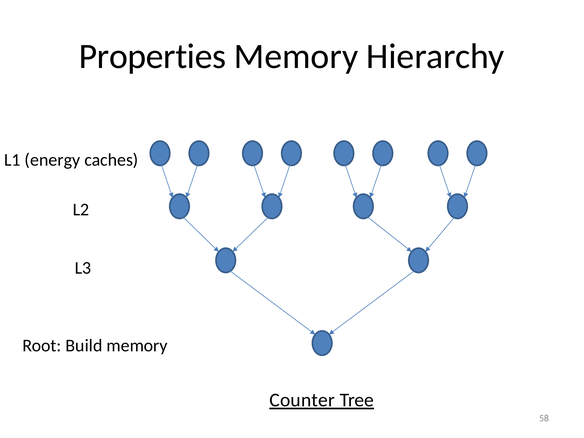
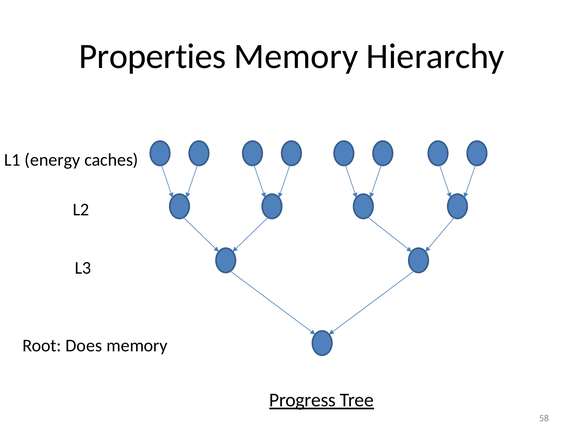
Build: Build -> Does (84, 346)
Counter: Counter -> Progress (302, 400)
